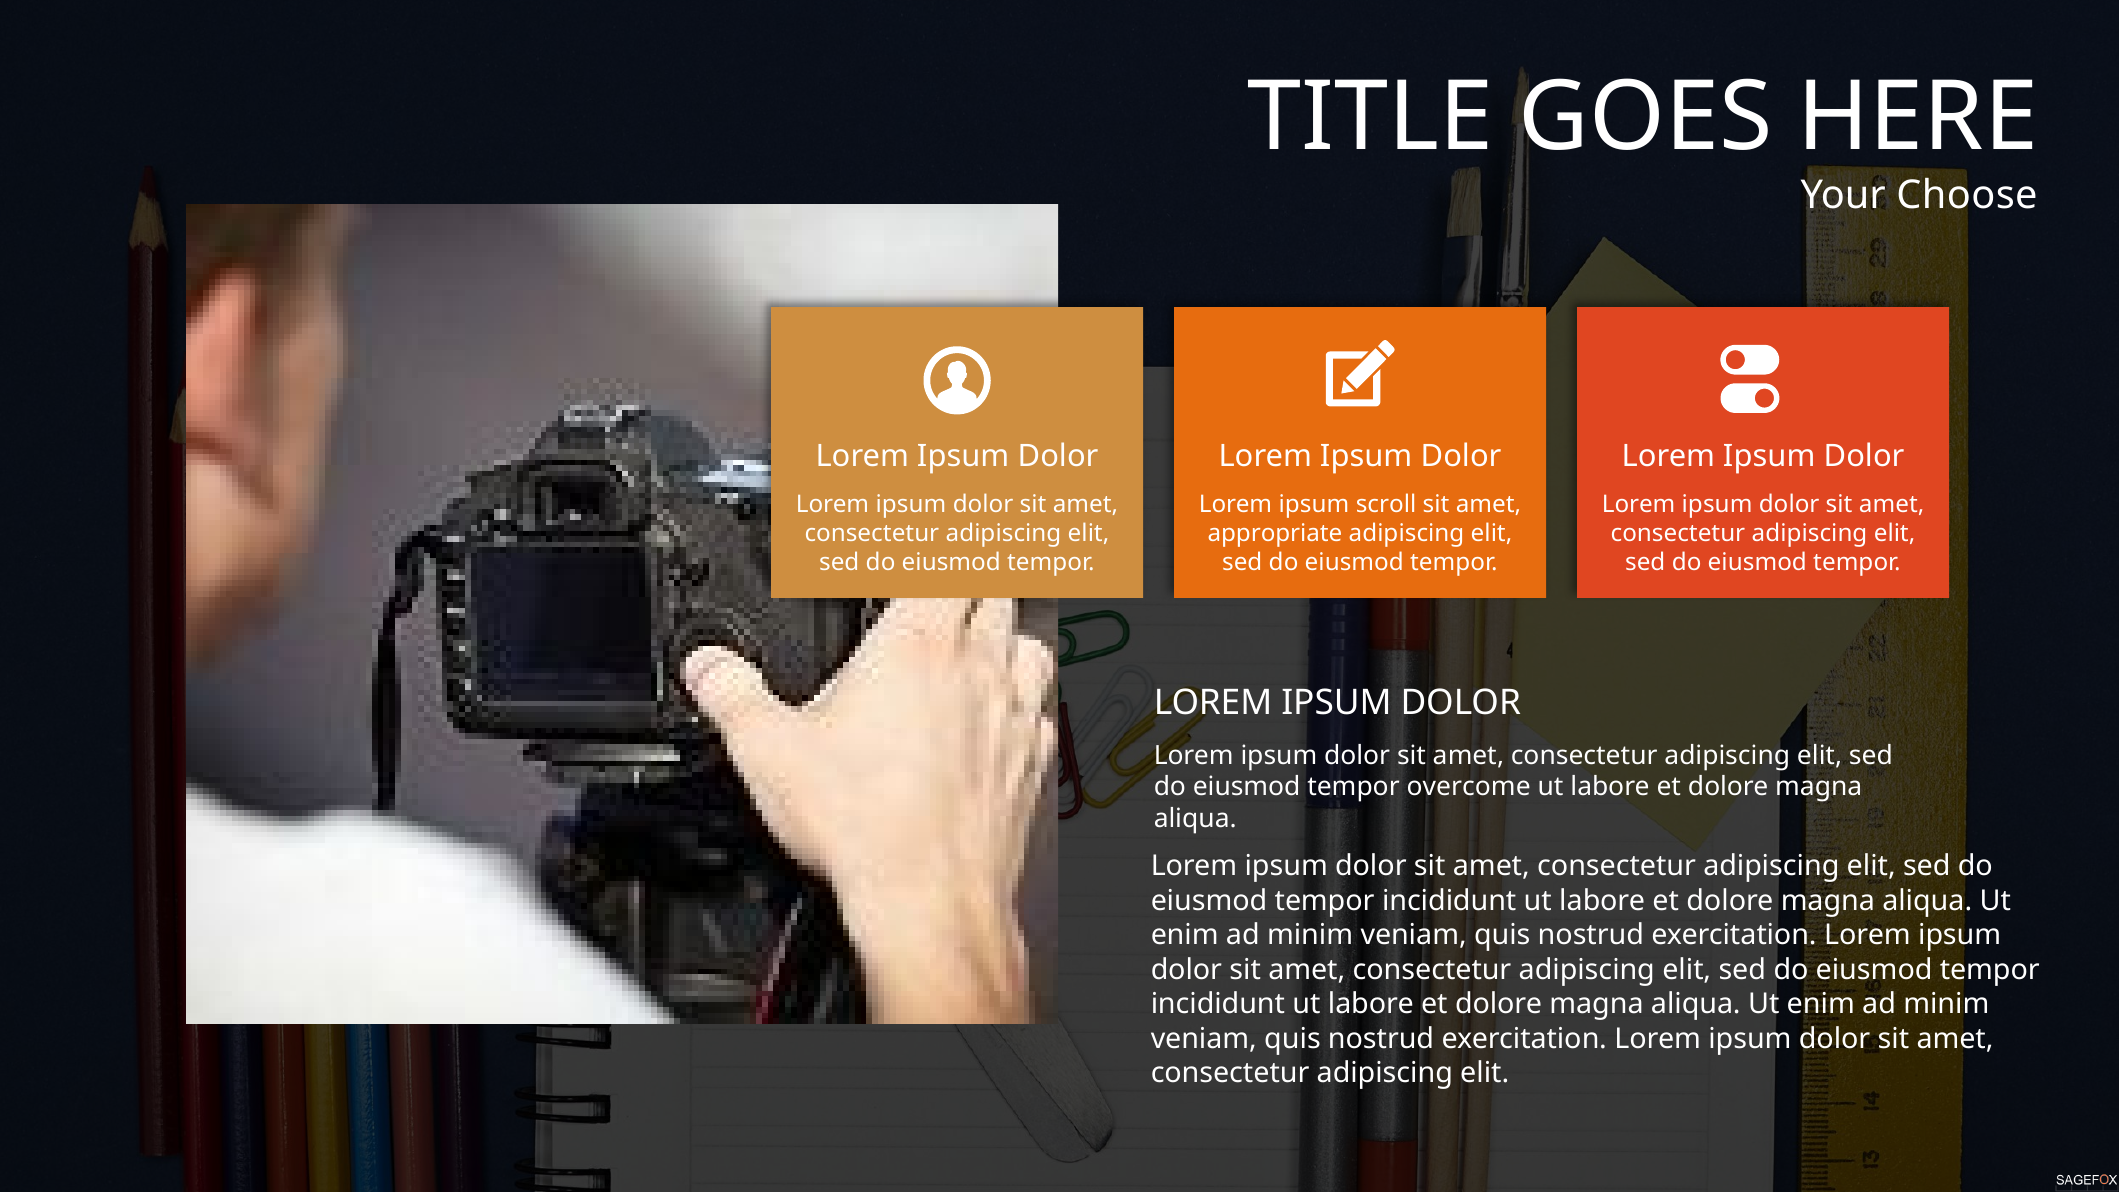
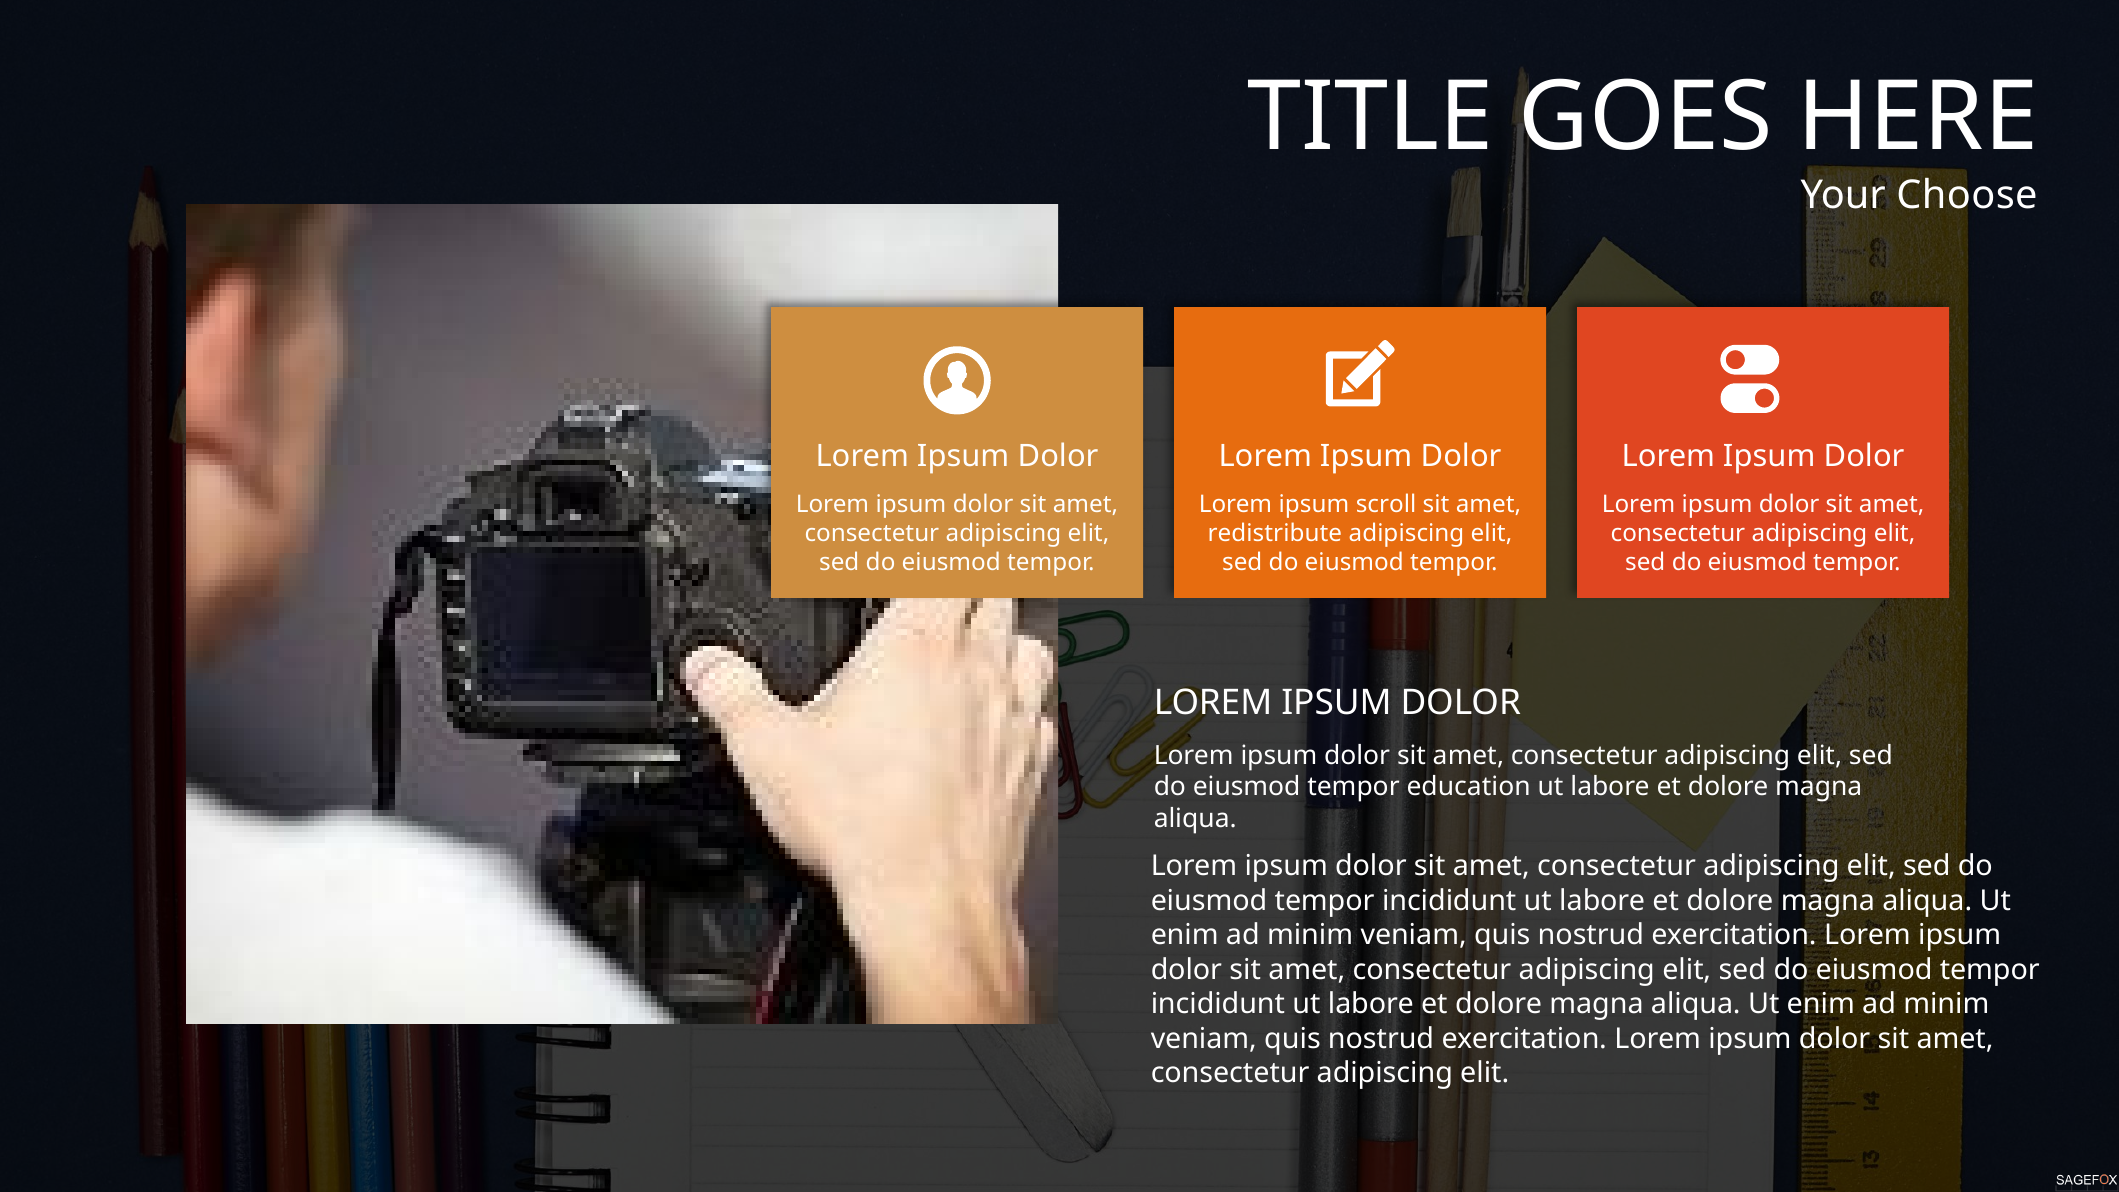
appropriate: appropriate -> redistribute (1275, 534)
overcome: overcome -> education (1469, 787)
